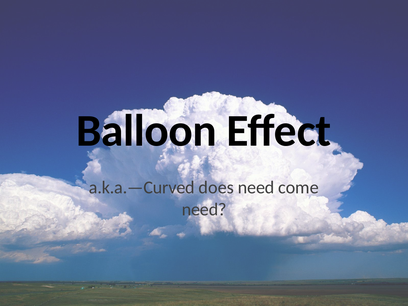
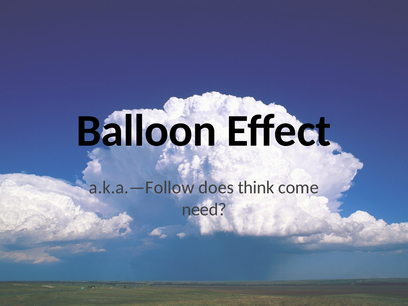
a.k.a.—Curved: a.k.a.—Curved -> a.k.a.—Follow (142, 188)
does need: need -> think (256, 188)
